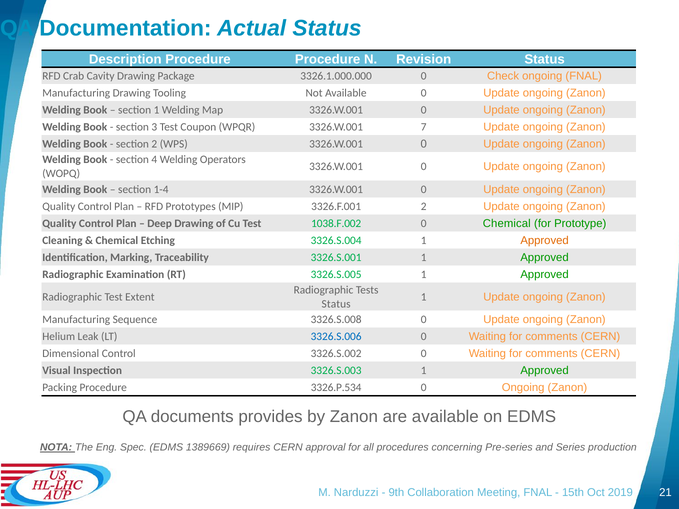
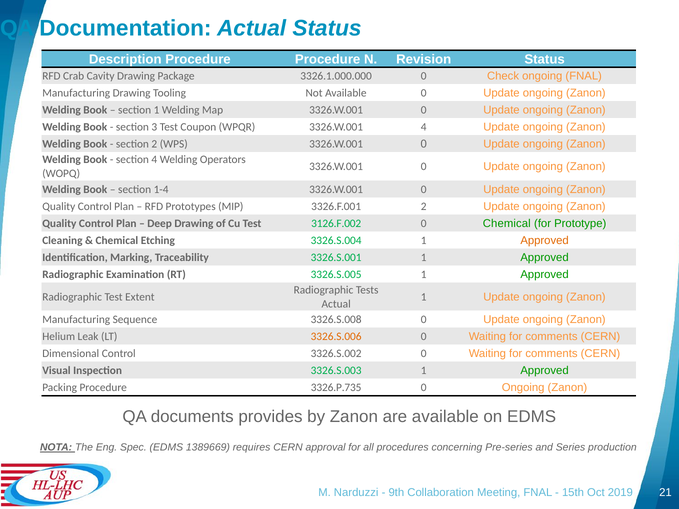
3326.W.001 7: 7 -> 4 (424, 127)
1038.F.002: 1038.F.002 -> 3126.F.002 (336, 223)
Status: Status -> Actual (336, 304)
3326.S.006 colour: blue -> orange (336, 337)
3326.P.534: 3326.P.534 -> 3326.P.735 (336, 388)
